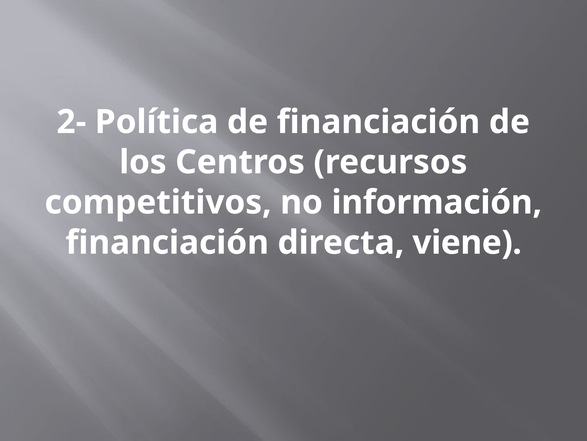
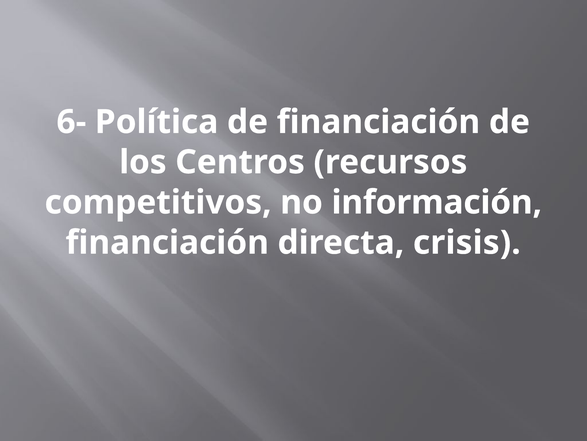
2-: 2- -> 6- (71, 122)
viene: viene -> crisis (467, 242)
